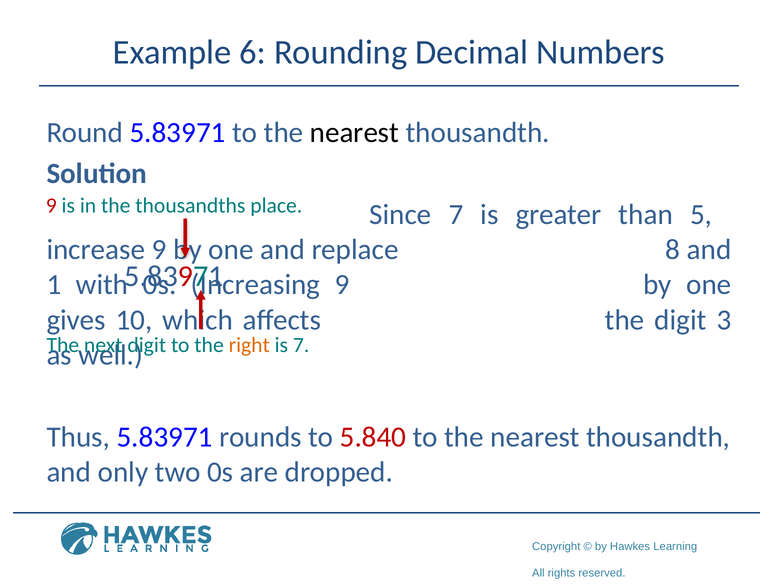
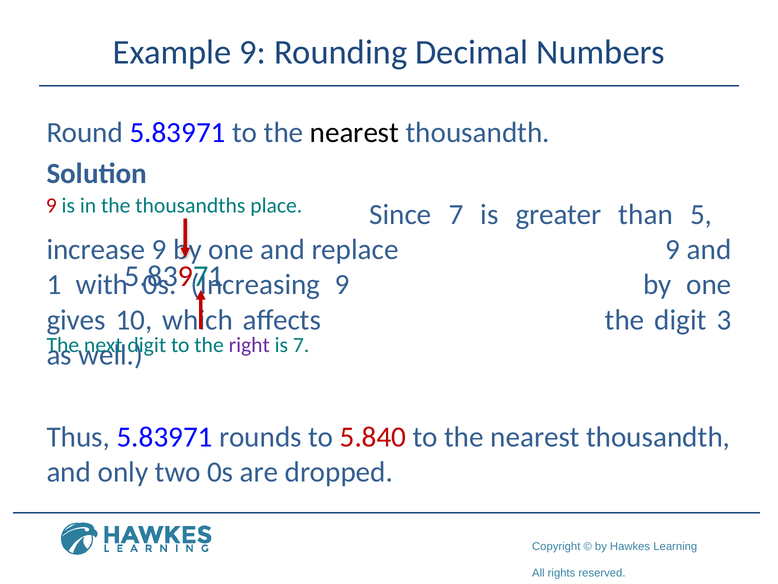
Example 6: 6 -> 9 (253, 52)
replace 8: 8 -> 9 (673, 250)
right colour: orange -> purple (249, 345)
